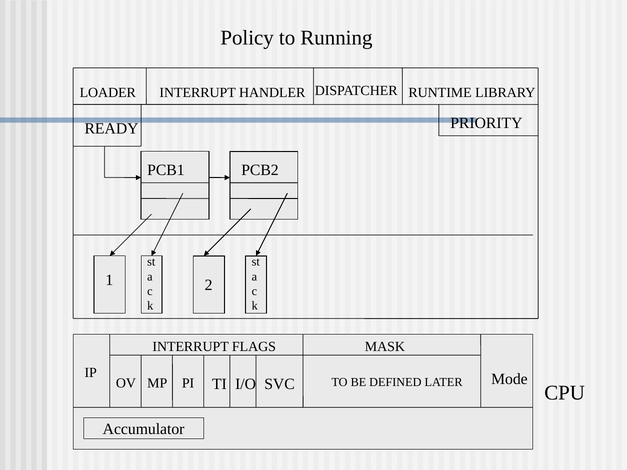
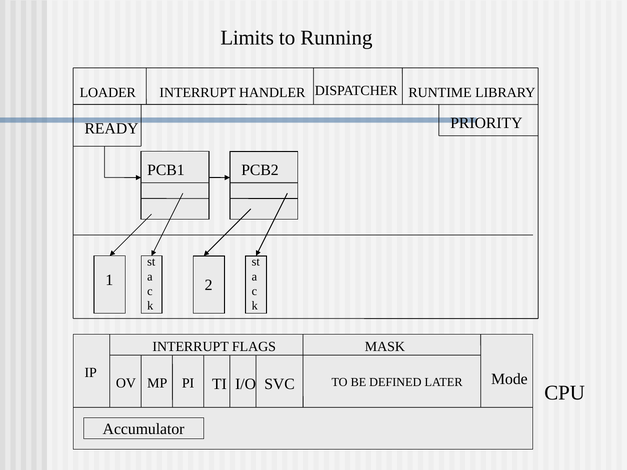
Policy: Policy -> Limits (247, 38)
